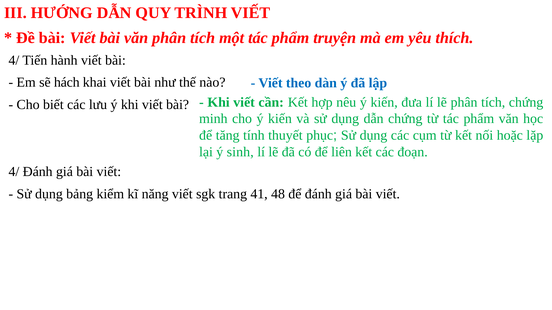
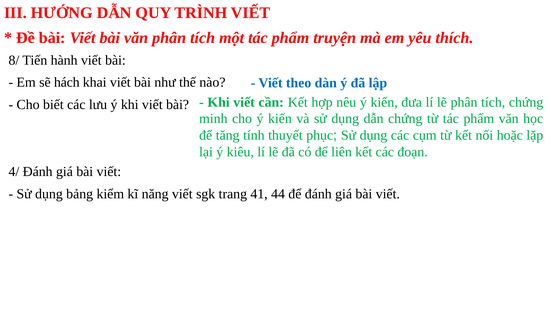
4/: 4/ -> 8/ (14, 60)
sinh: sinh -> kiêu (240, 152)
48: 48 -> 44 (278, 194)
